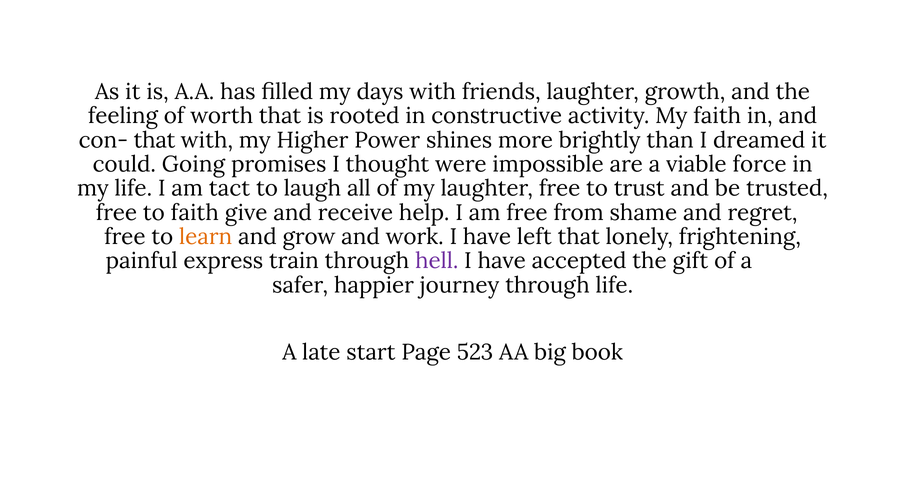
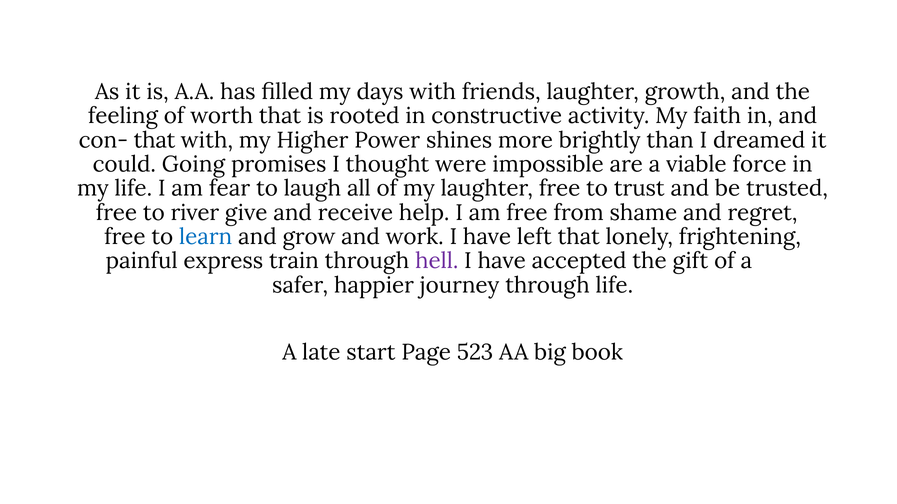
tact: tact -> fear (230, 189)
to faith: faith -> river (195, 213)
learn colour: orange -> blue (206, 237)
